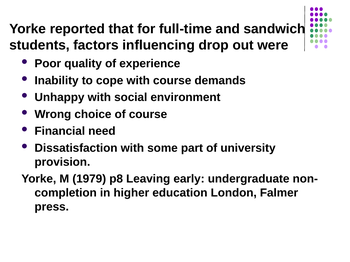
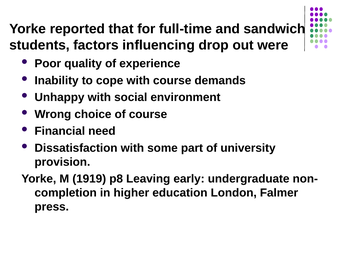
1979: 1979 -> 1919 (89, 179)
